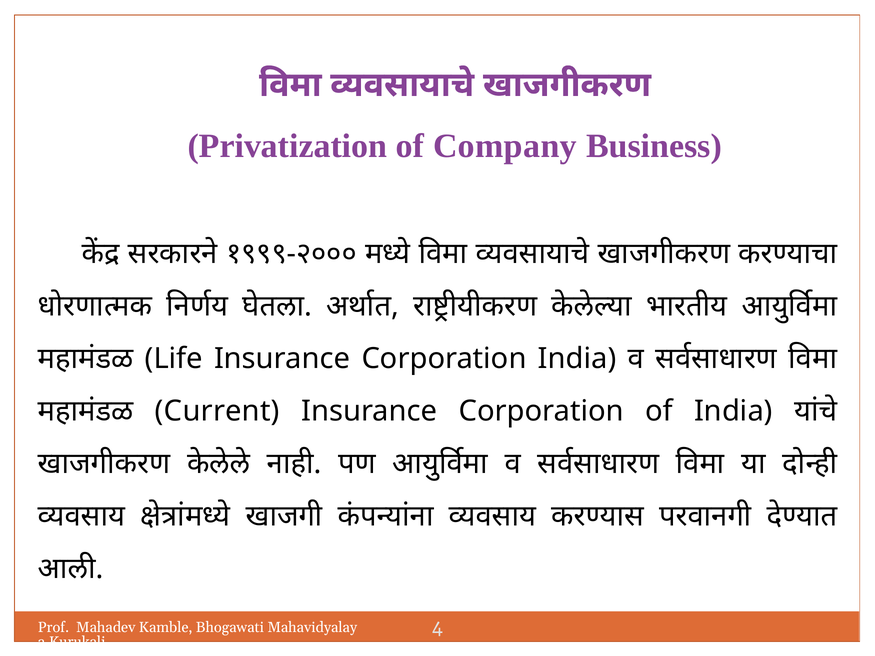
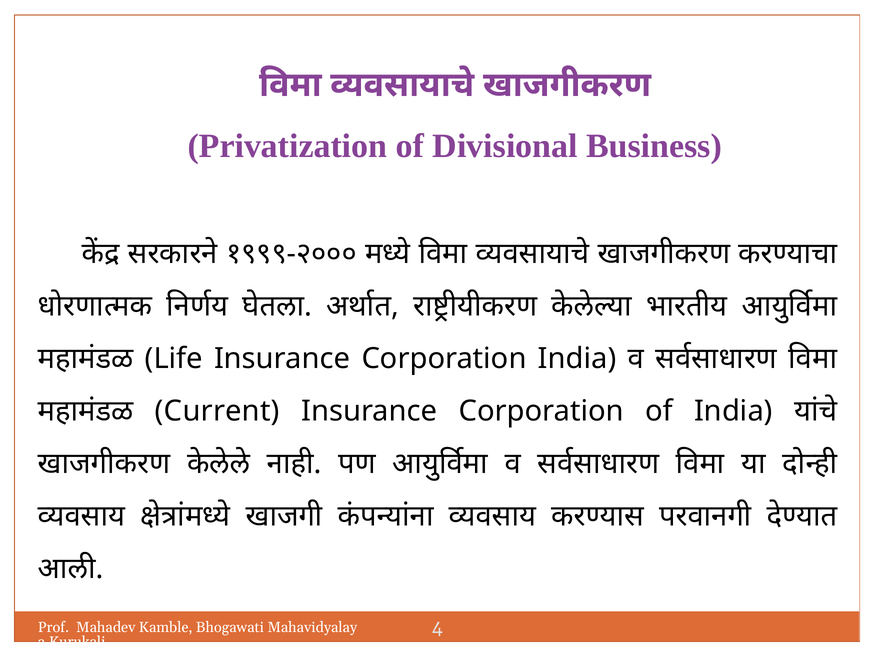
Company: Company -> Divisional (505, 146)
